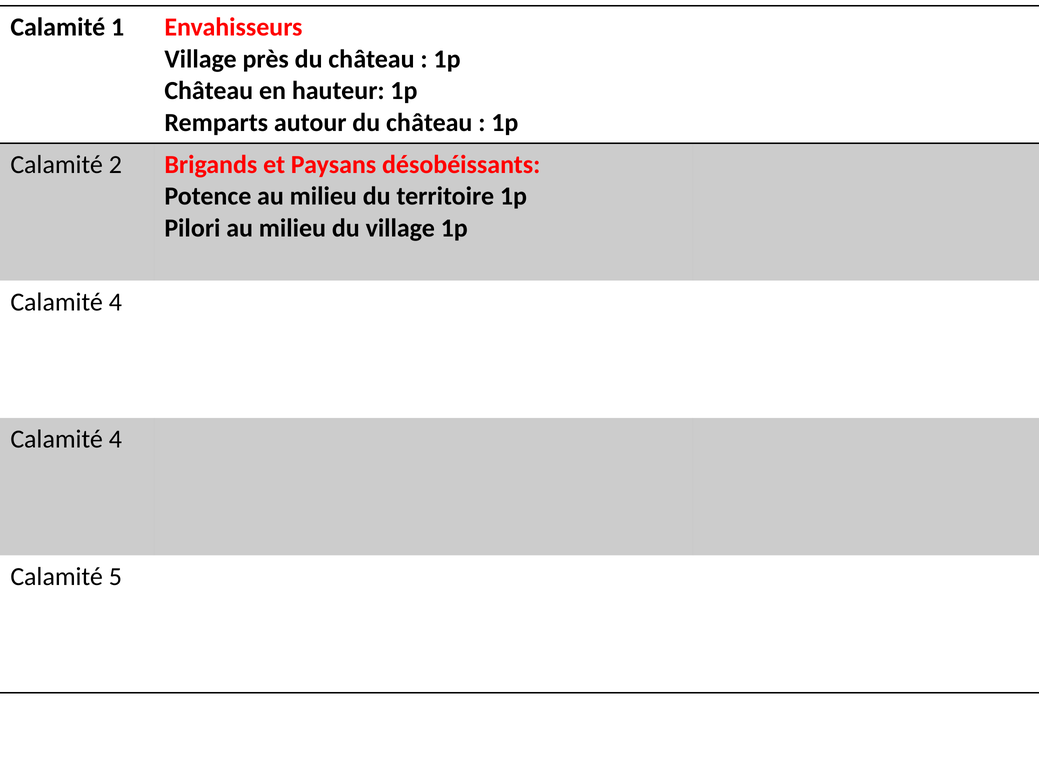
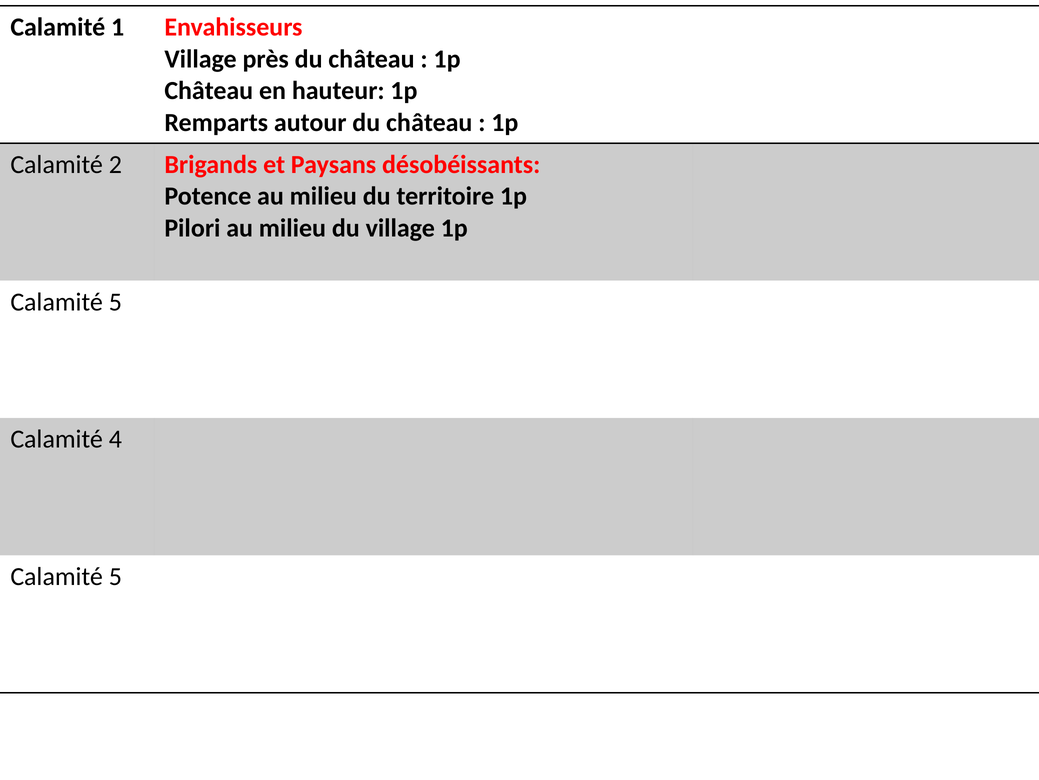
4: 4 -> 5 (115, 302)
